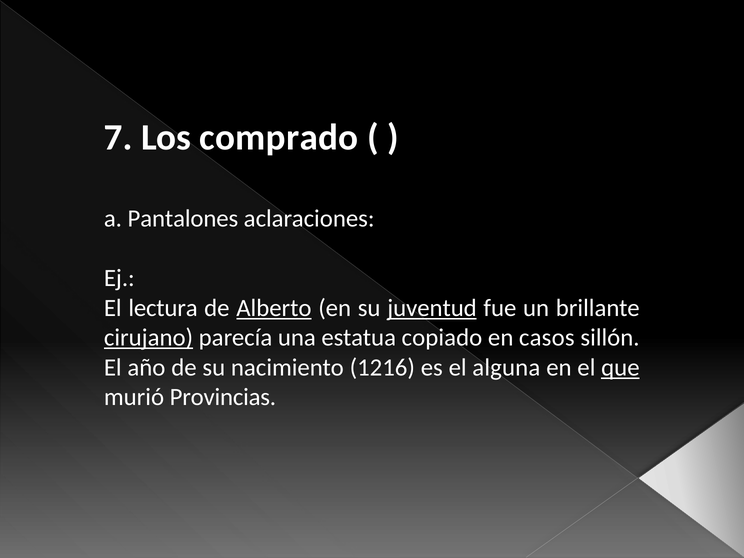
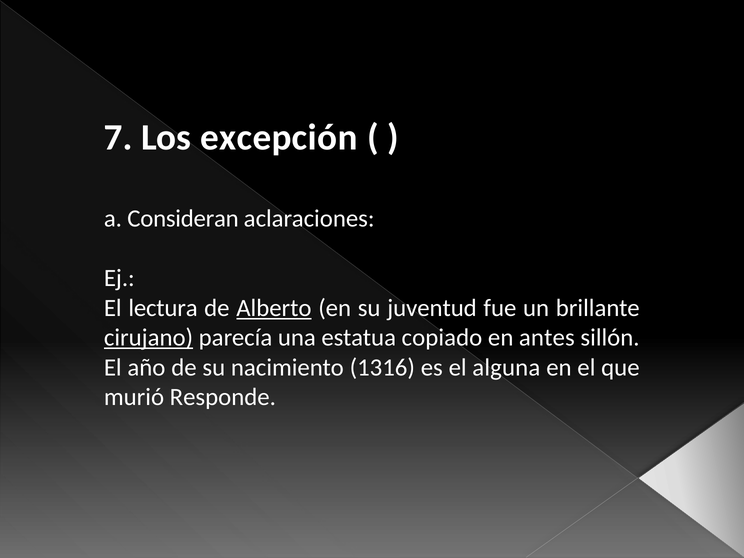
comprado: comprado -> excepción (279, 138)
Pantalones: Pantalones -> Consideran (183, 219)
juventud underline: present -> none (432, 308)
casos: casos -> antes (547, 338)
1216: 1216 -> 1316 (382, 367)
que underline: present -> none (620, 367)
Provincias: Provincias -> Responde (223, 397)
